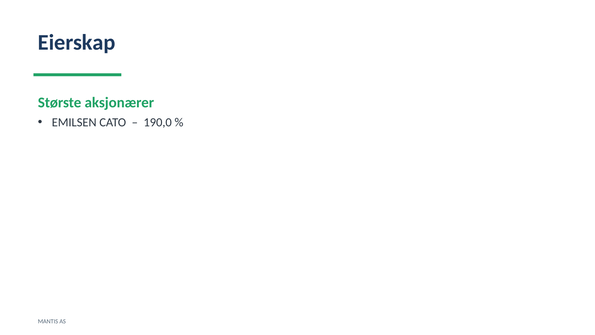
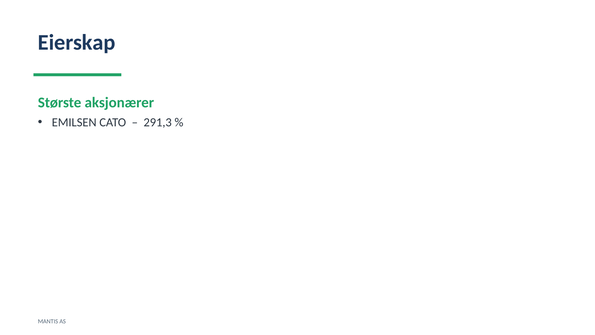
190,0: 190,0 -> 291,3 (158, 122)
